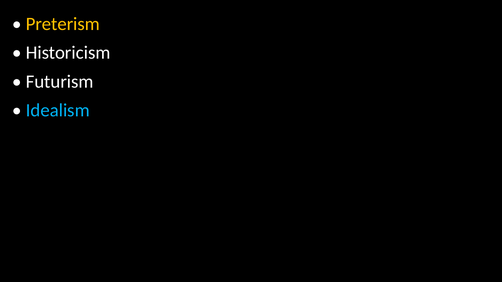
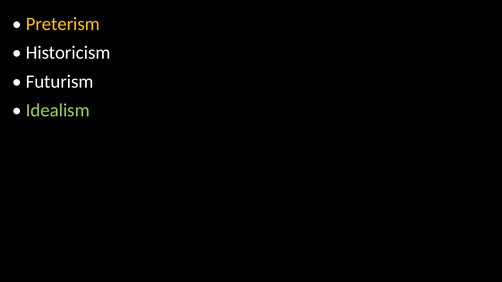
Idealism colour: light blue -> light green (58, 110)
